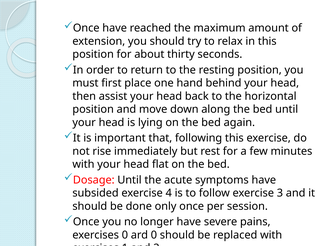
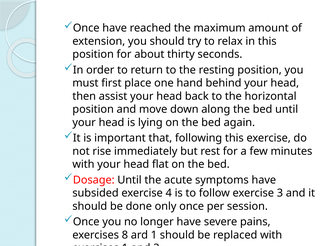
exercises 0: 0 -> 8 (125, 234)
ard 0: 0 -> 1 (154, 234)
